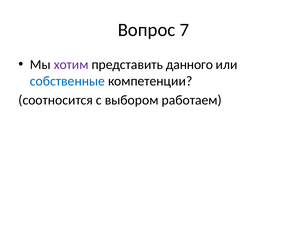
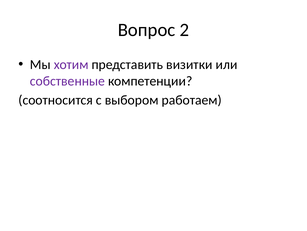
7: 7 -> 2 (184, 30)
данного: данного -> визитки (189, 64)
собственные colour: blue -> purple (67, 81)
